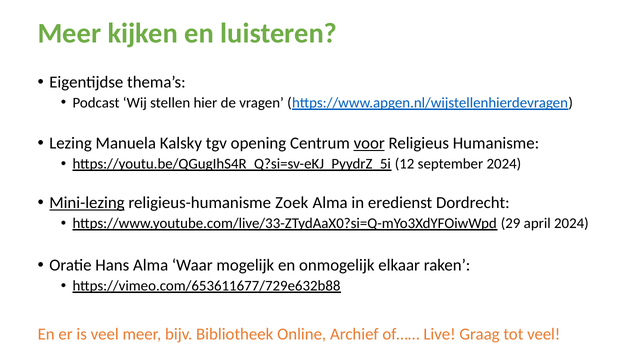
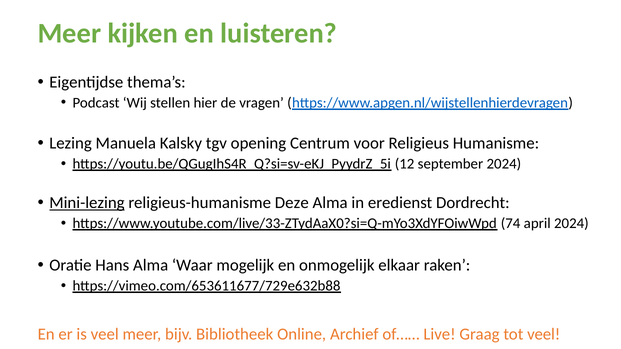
voor underline: present -> none (369, 144)
Zoek: Zoek -> Deze (292, 203)
29: 29 -> 74 (511, 224)
